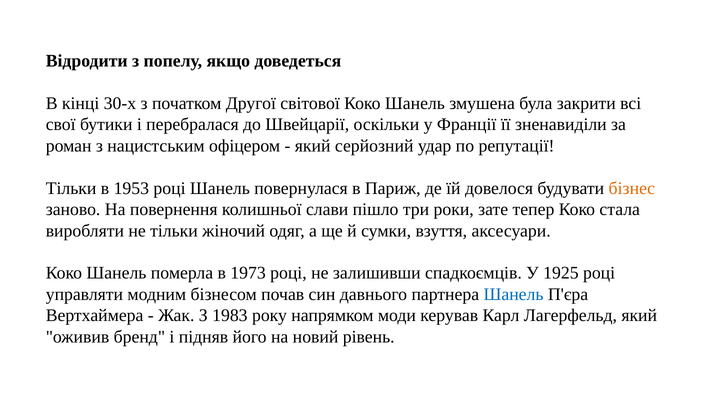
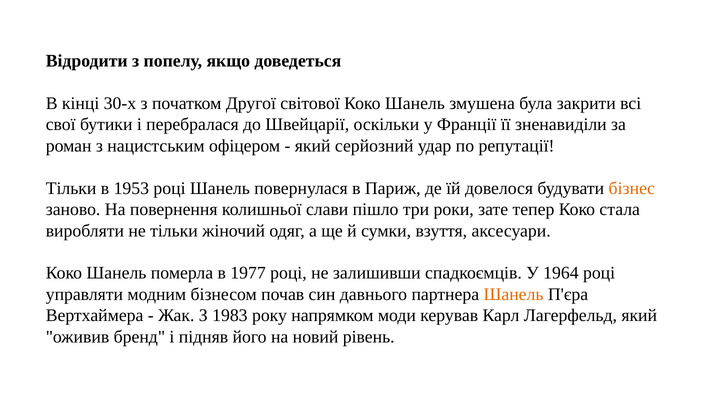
1973: 1973 -> 1977 (248, 273)
1925: 1925 -> 1964 (561, 273)
Шанель colour: blue -> orange (514, 295)
